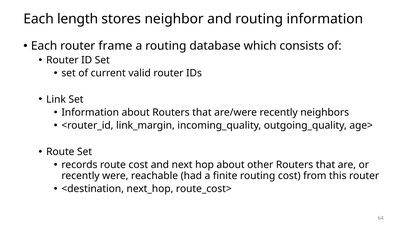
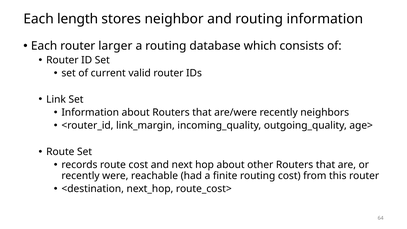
frame: frame -> larger (115, 46)
